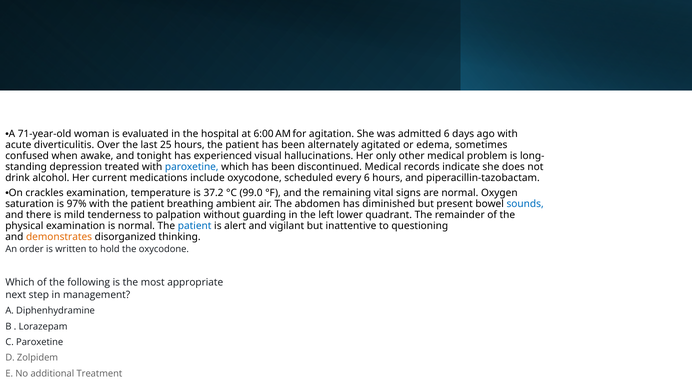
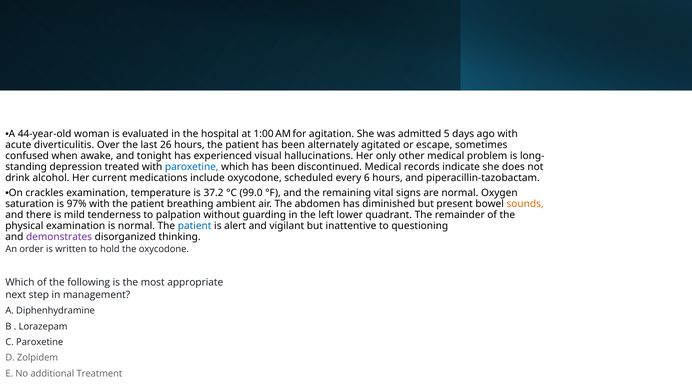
71-year-old: 71-year-old -> 44-year-old (45, 134)
6:00: 6:00 -> 1:00 (264, 134)
admitted 6: 6 -> 5 (447, 134)
25: 25 -> 26 (166, 145)
edema: edema -> escape (434, 145)
sounds colour: blue -> orange (525, 204)
demonstrates colour: orange -> purple (59, 237)
